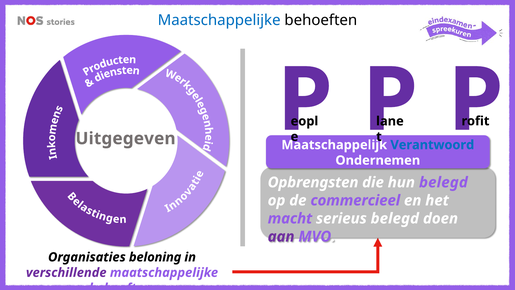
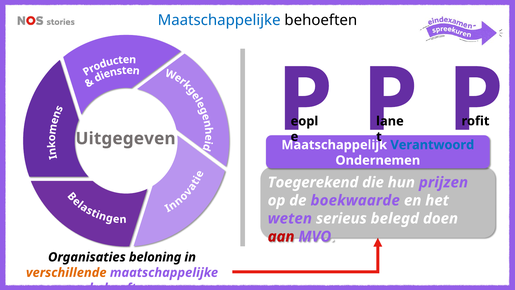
Opbrengsten: Opbrengsten -> Toegerekend (313, 182)
hun belegd: belegd -> prijzen (443, 182)
commercieel: commercieel -> boekwaarde (355, 200)
macht: macht -> weten (290, 218)
aan colour: purple -> red (281, 236)
verschillende colour: purple -> orange (66, 272)
